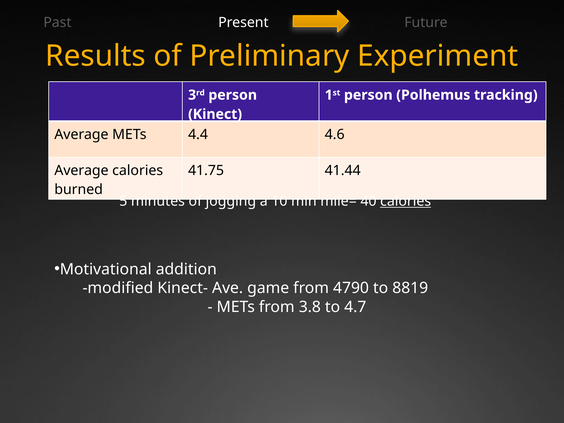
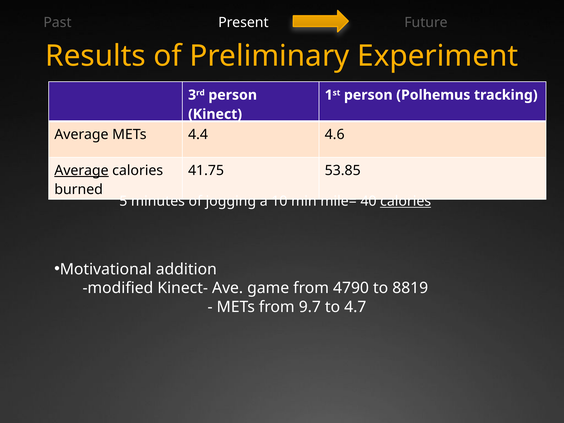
Average underline: none -> present (81, 170)
41.44: 41.44 -> 53.85 (343, 170)
3.8: 3.8 -> 9.7 (310, 307)
